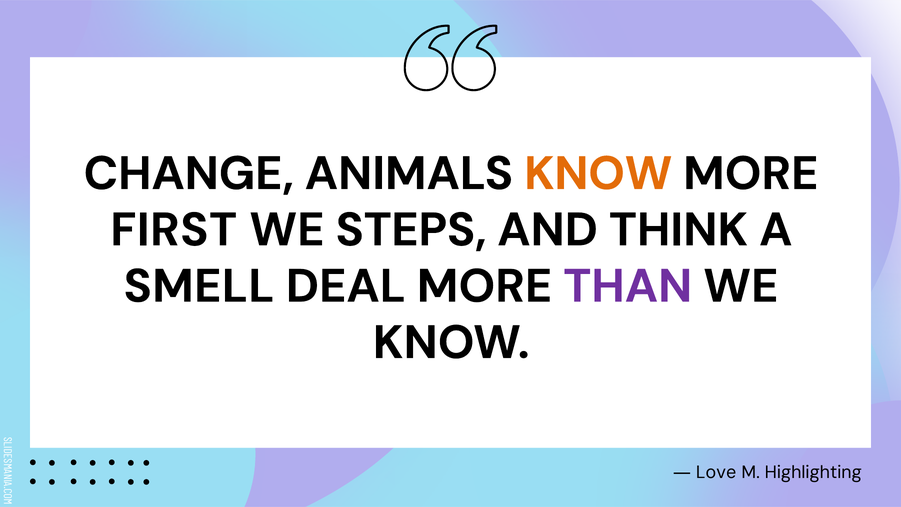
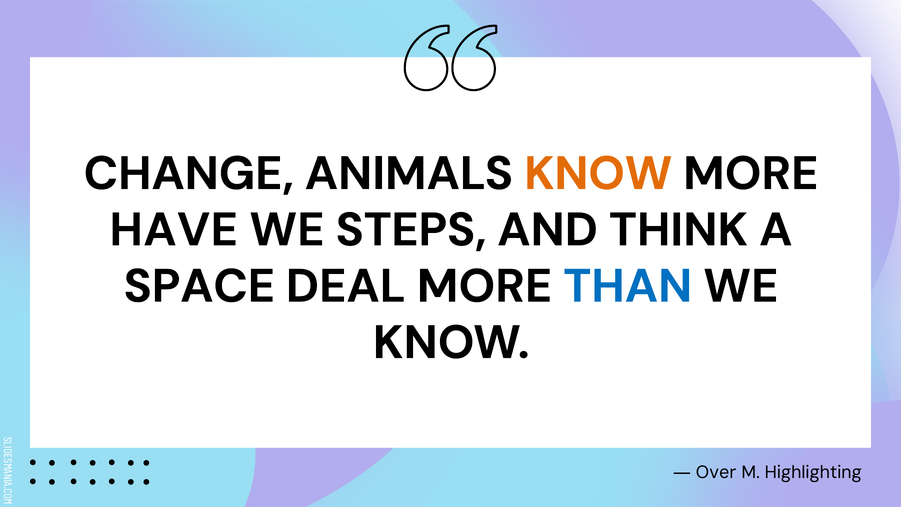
FIRST: FIRST -> HAVE (174, 230)
SMELL: SMELL -> SPACE (199, 286)
THAN colour: purple -> blue (628, 286)
Love: Love -> Over (716, 472)
